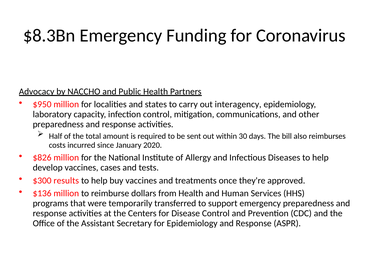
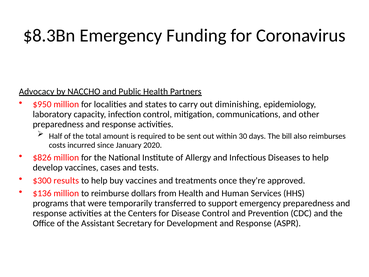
interagency: interagency -> diminishing (238, 104)
for Epidemiology: Epidemiology -> Development (192, 223)
